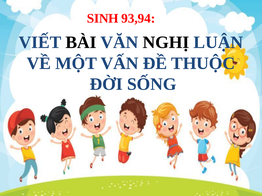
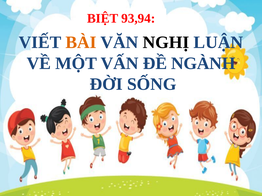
SINH: SINH -> BIỆT (103, 18)
BÀI colour: black -> orange (81, 42)
THUỘC: THUỘC -> NGÀNH (203, 63)
